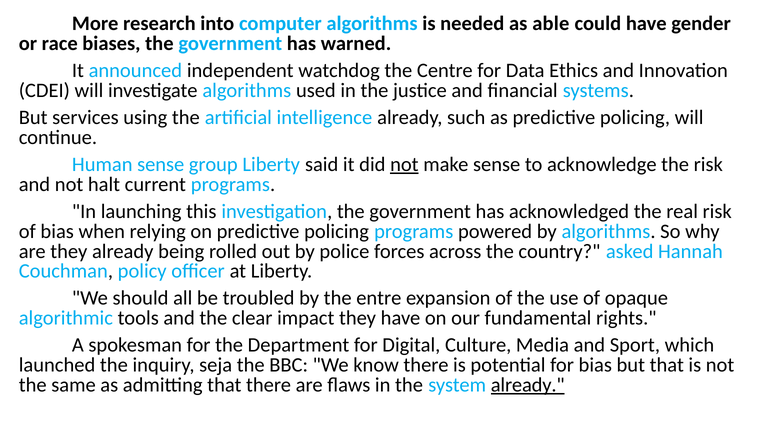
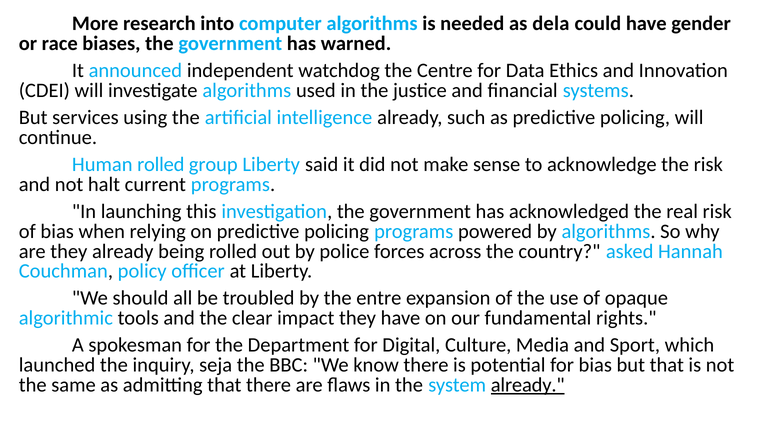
able: able -> dela (551, 24)
Human sense: sense -> rolled (161, 165)
not underline: present -> none (404, 165)
